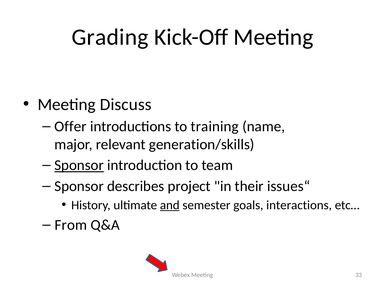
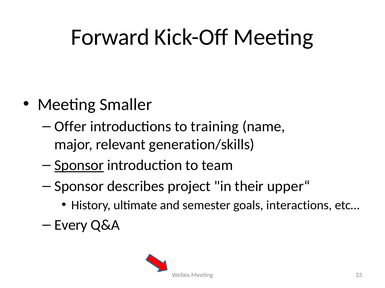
Grading: Grading -> Forward (110, 37)
Discuss: Discuss -> Smaller (126, 105)
issues“: issues“ -> upper“ (289, 187)
and underline: present -> none (170, 206)
From: From -> Every (71, 226)
